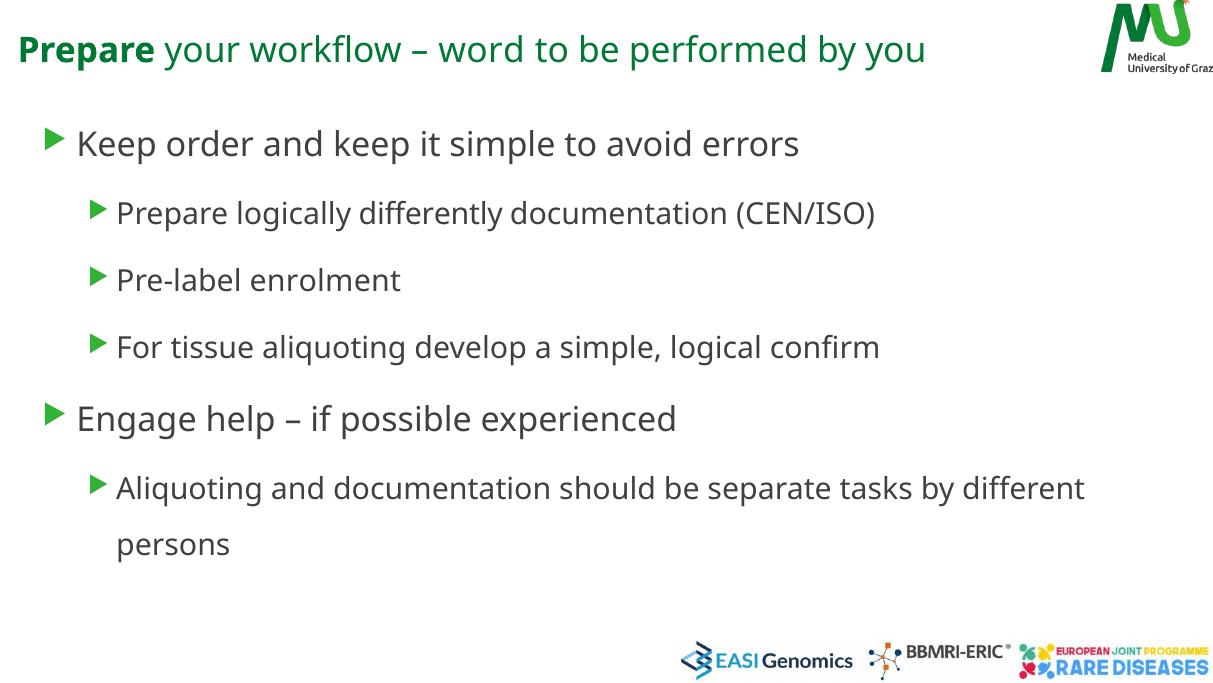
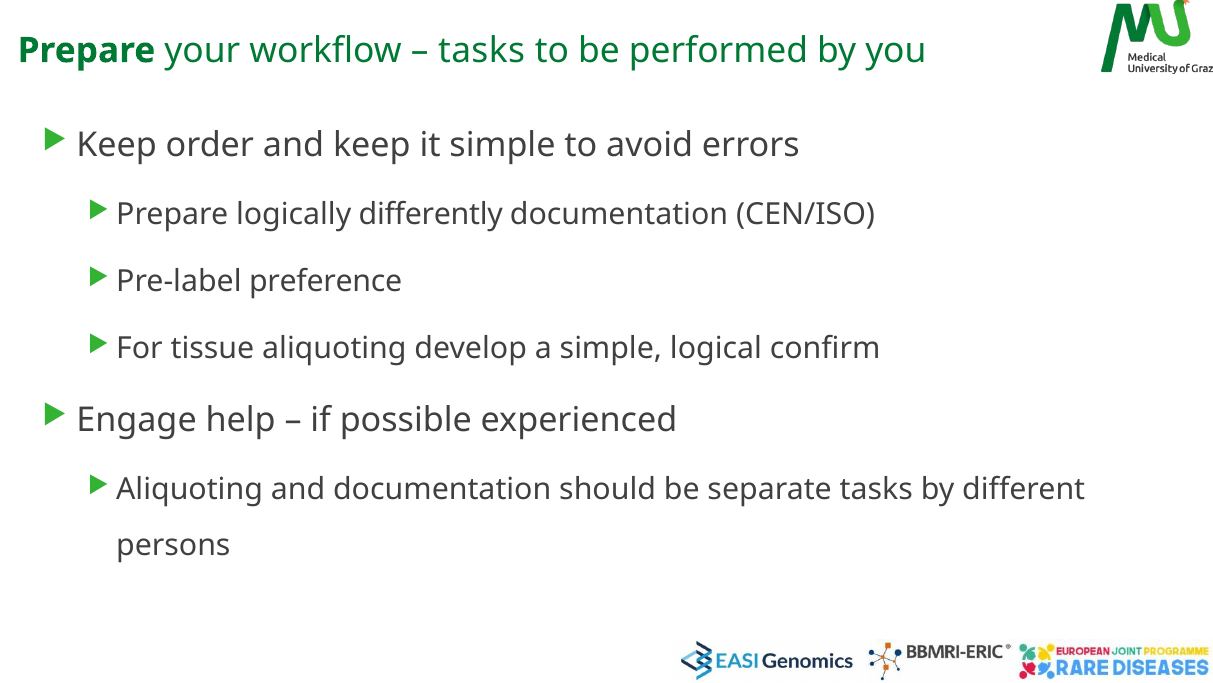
word: word -> tasks (482, 50)
enrolment: enrolment -> preference (326, 281)
